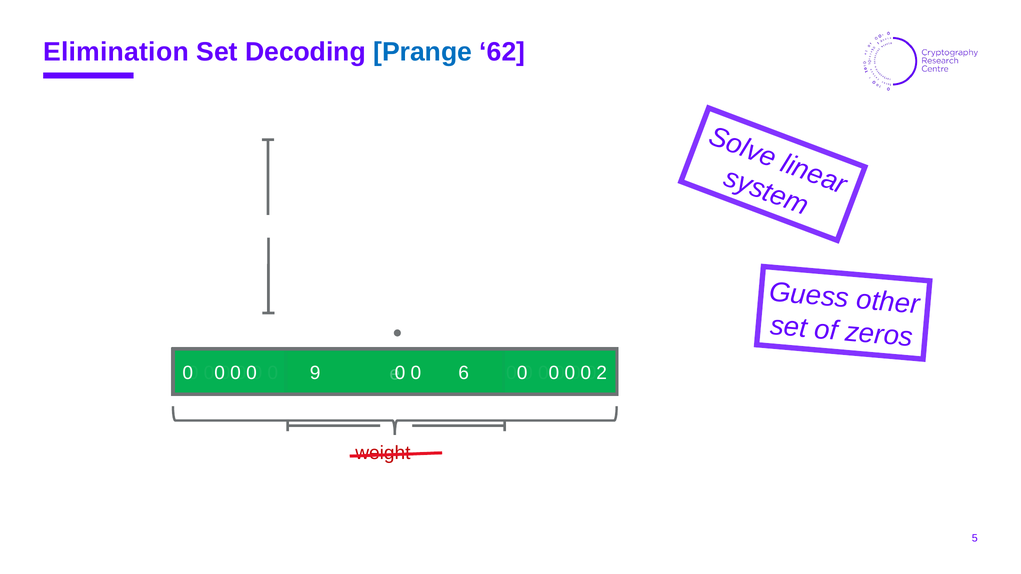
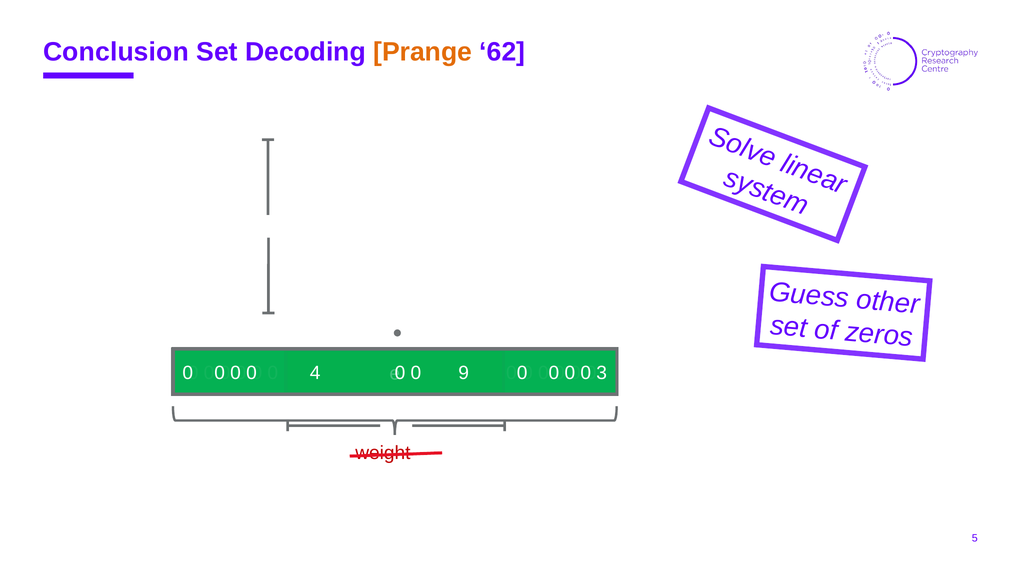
Elimination: Elimination -> Conclusion (116, 52)
Prange colour: blue -> orange (423, 52)
9: 9 -> 4 (315, 373)
6: 6 -> 9 (464, 373)
2: 2 -> 3 (602, 373)
